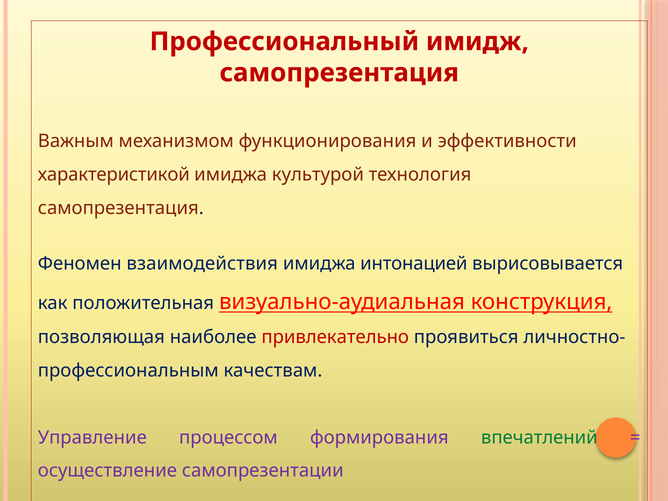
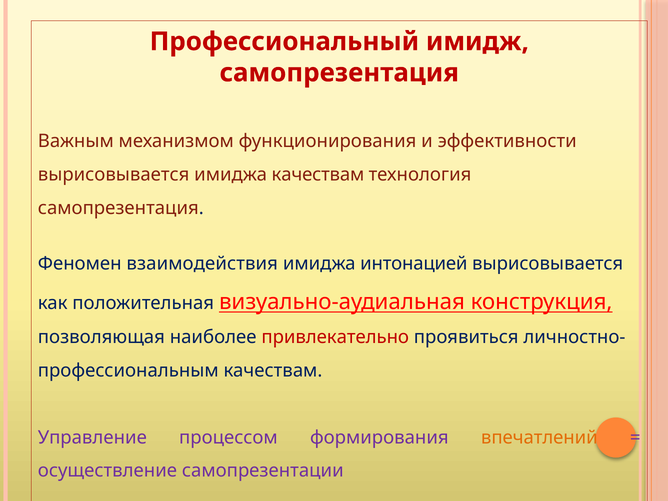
характеристикой: характеристикой -> вырисовывается (114, 175)
имиджа культурой: культурой -> качествам (318, 175)
впечатлений colour: green -> orange (539, 437)
